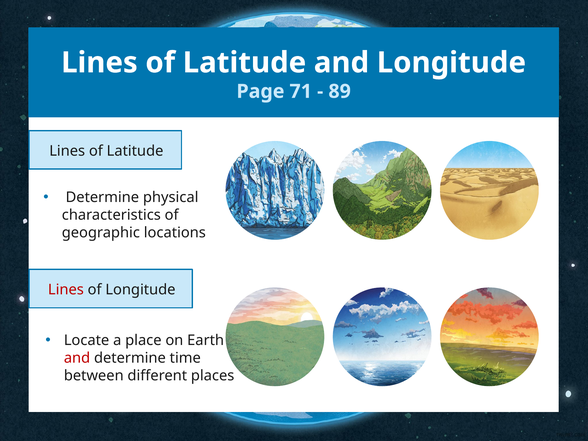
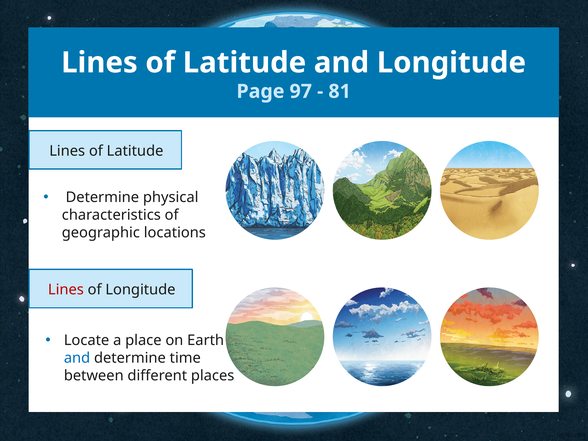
71: 71 -> 97 (301, 91)
89: 89 -> 81 (340, 91)
and colour: red -> blue (77, 358)
